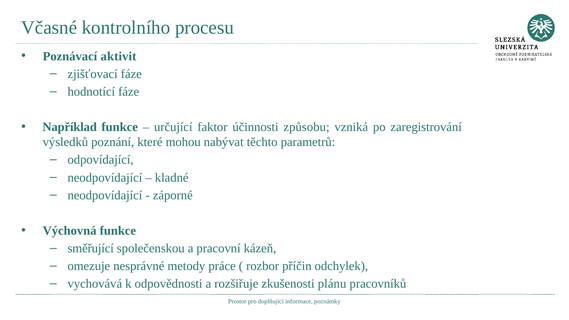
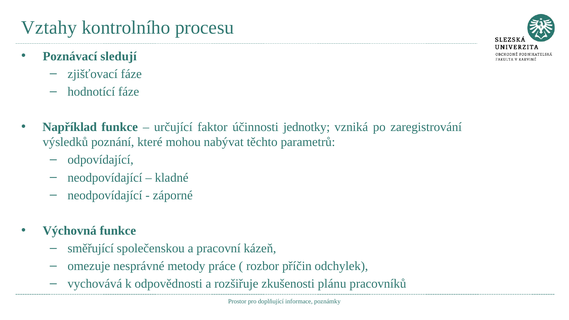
Včasné: Včasné -> Vztahy (49, 28)
aktivit: aktivit -> sledují (119, 56)
způsobu: způsobu -> jednotky (307, 127)
